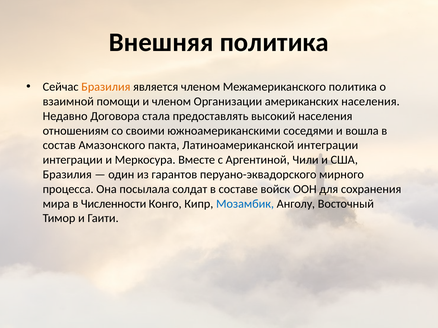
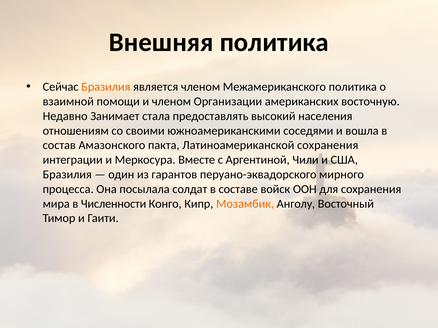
американских населения: населения -> восточную (371, 102)
Договора: Договора -> Занимает (115, 116)
Латиноамериканской интеграции: интеграции -> сохранения (328, 146)
Мозамбик colour: blue -> orange (245, 204)
